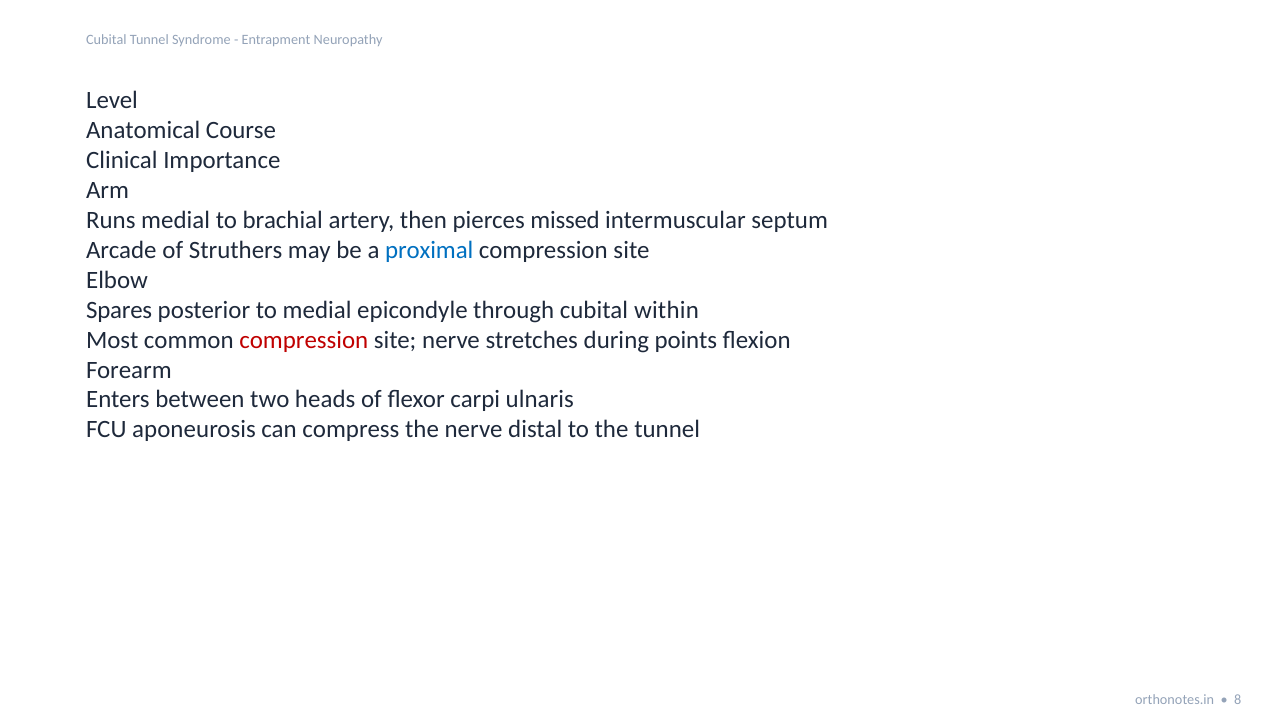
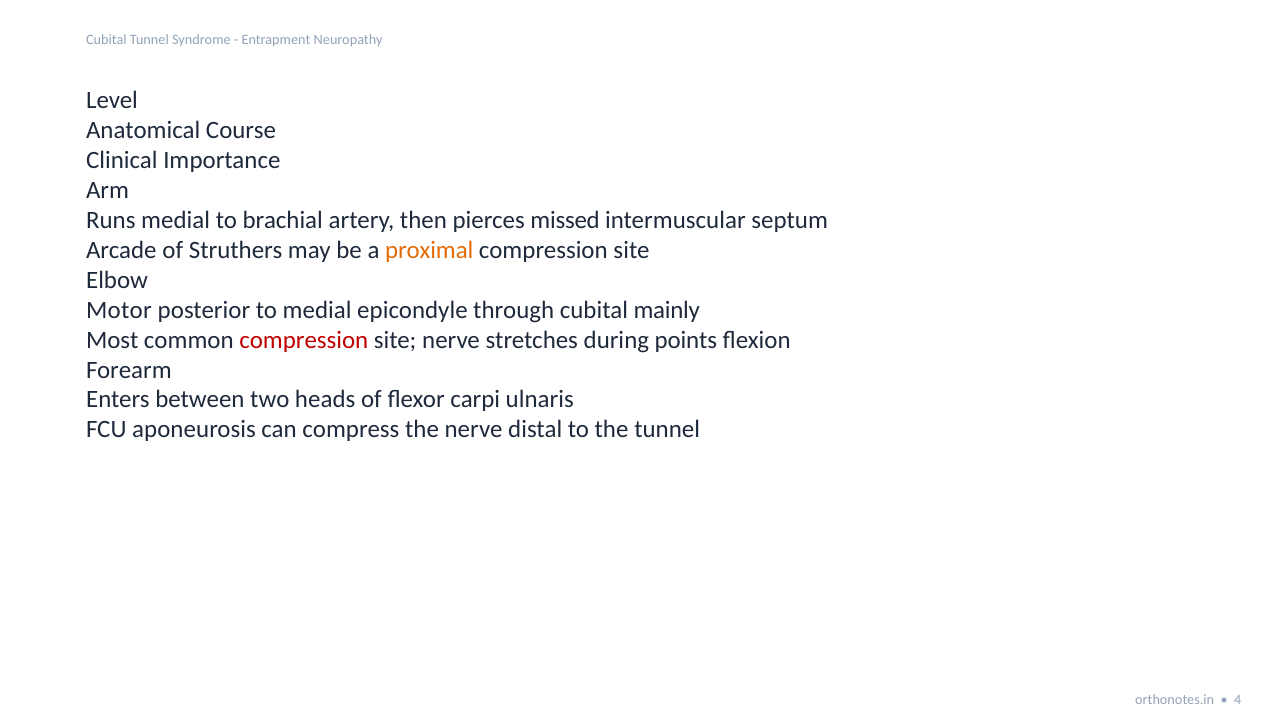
proximal colour: blue -> orange (429, 250)
Spares: Spares -> Motor (119, 310)
within: within -> mainly (667, 310)
8: 8 -> 4 (1238, 699)
